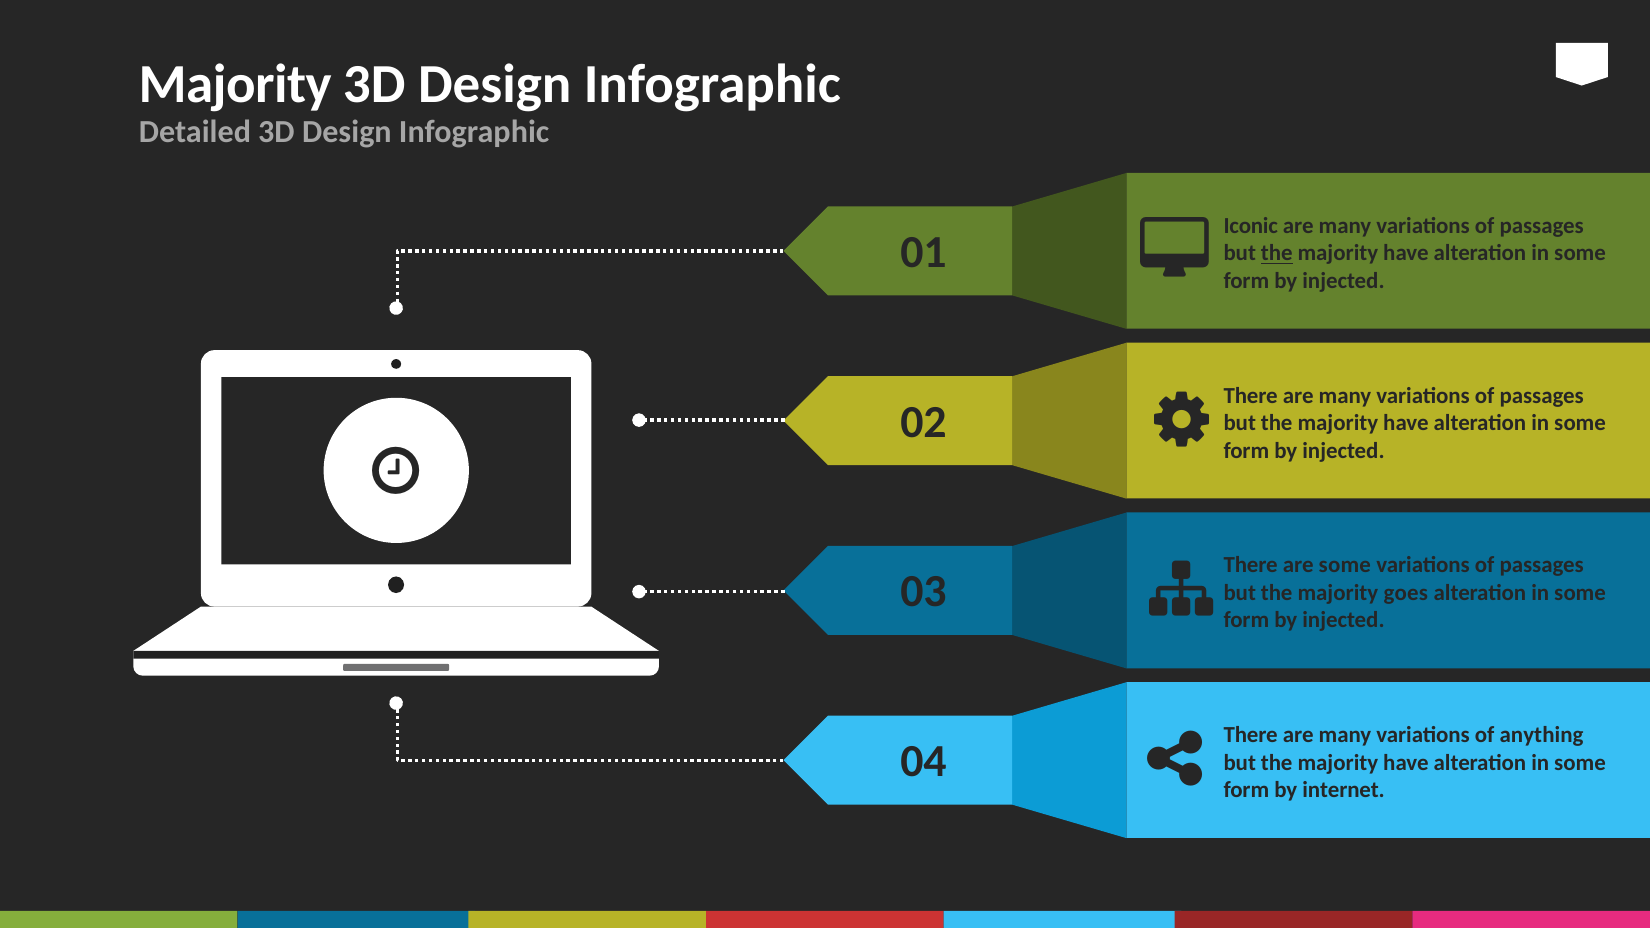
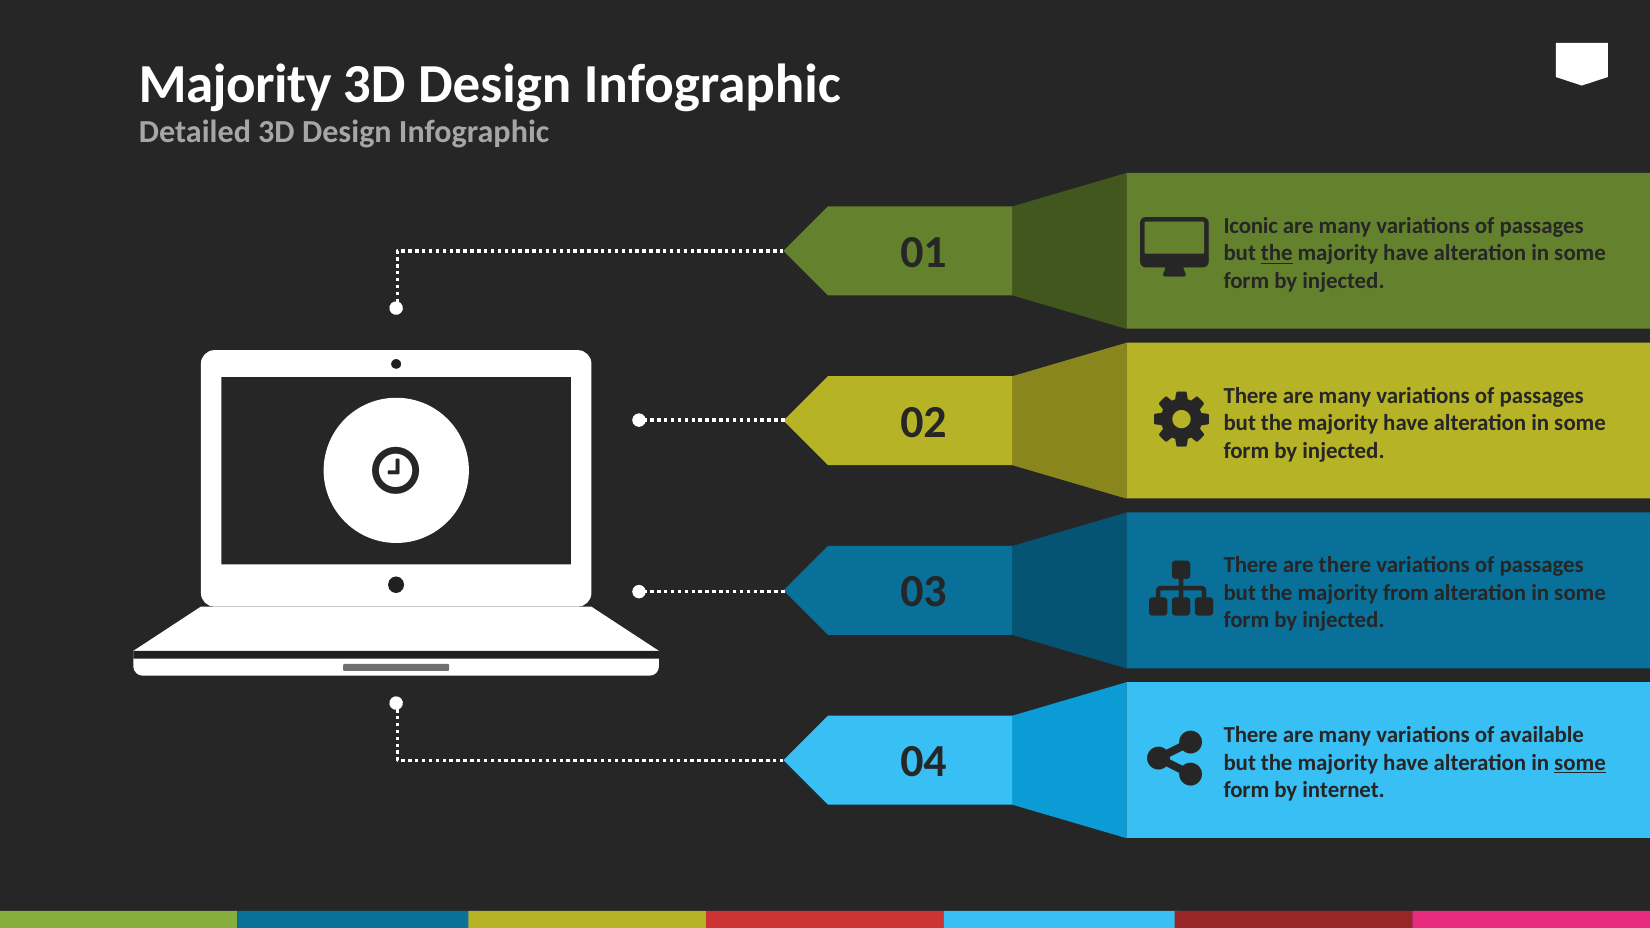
are some: some -> there (1345, 565)
goes: goes -> from (1406, 593)
anything: anything -> available (1542, 735)
some underline: none -> present (1580, 763)
